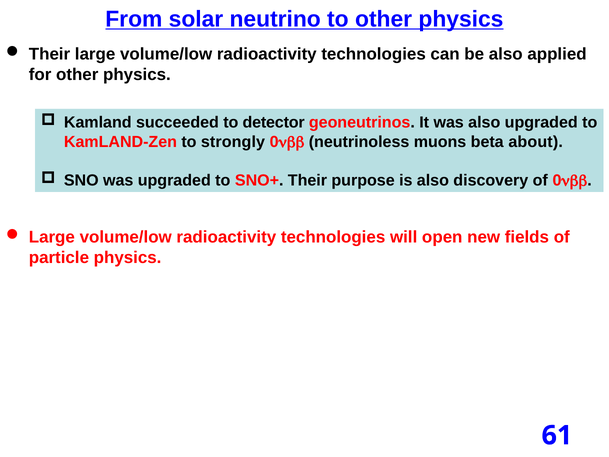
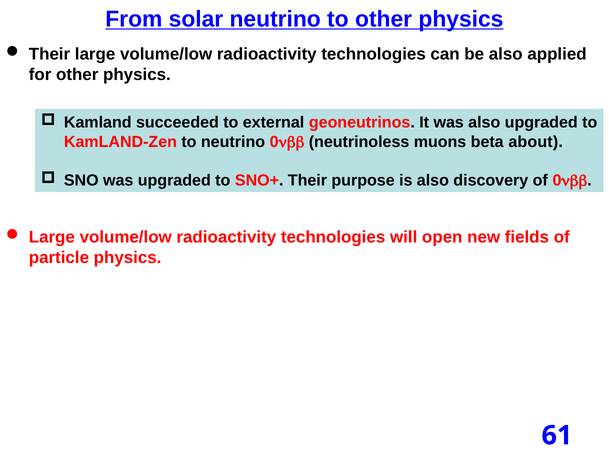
detector: detector -> external (274, 123)
to strongly: strongly -> neutrino (233, 142)
